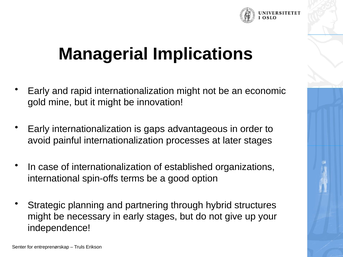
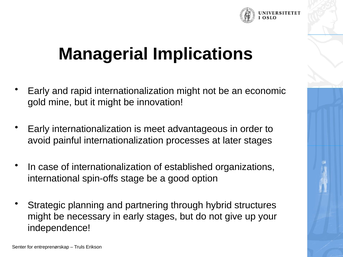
gaps: gaps -> meet (154, 129)
terms: terms -> stage (132, 179)
